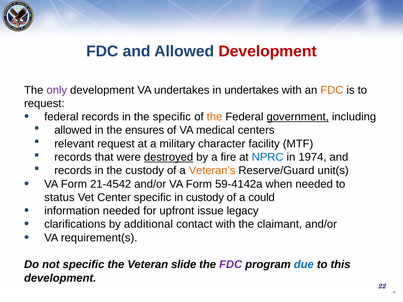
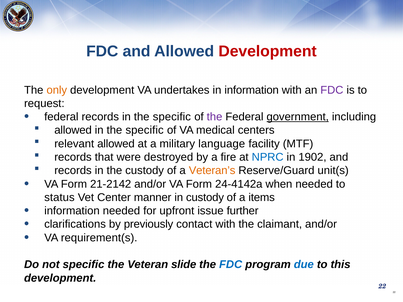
only colour: purple -> orange (57, 90)
in undertakes: undertakes -> information (252, 90)
FDC colour: orange -> purple (332, 90)
the colour: orange -> purple (215, 117)
ensures: ensures -> specific (145, 130)
relevant request: request -> allowed (116, 144)
character: character -> language (222, 144)
destroyed underline: present -> none (169, 157)
1974: 1974 -> 1902 (312, 157)
21-4542: 21-4542 -> 21-2142 (111, 184)
59-4142a: 59-4142a -> 24-4142a (239, 184)
Center specific: specific -> manner (153, 198)
could: could -> items (262, 198)
legacy: legacy -> further (243, 211)
additional: additional -> previously (149, 224)
FDC colour: purple -> blue (231, 265)
